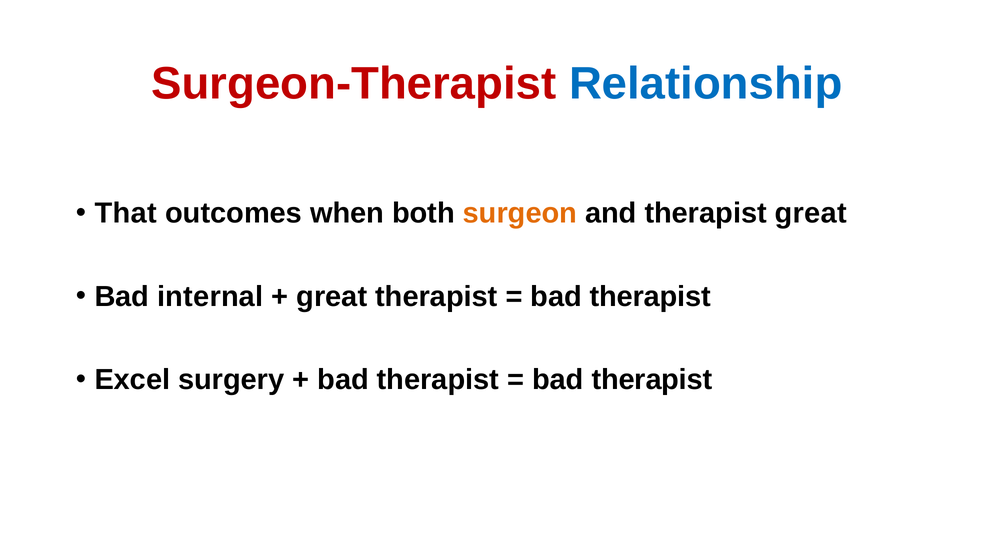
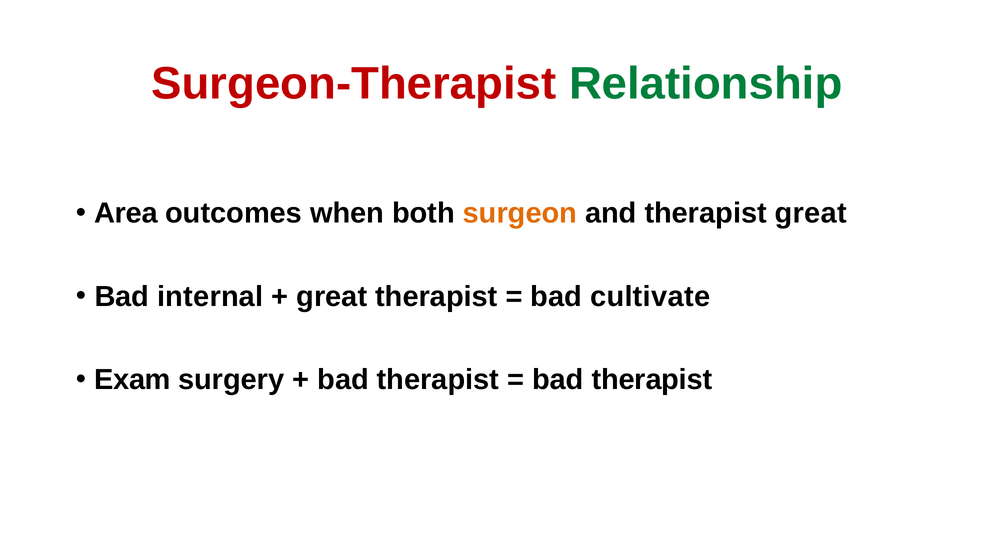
Relationship colour: blue -> green (706, 84)
That: That -> Area (126, 213)
therapist: therapist -> cultivate (650, 297)
Excel: Excel -> Exam (132, 380)
